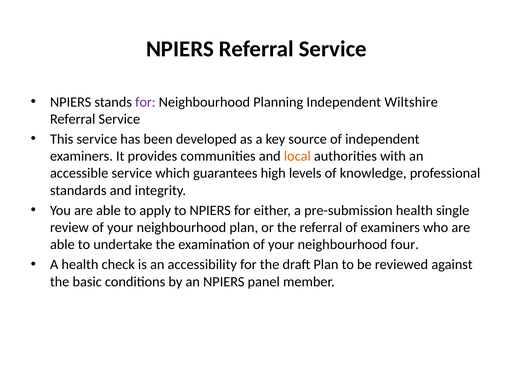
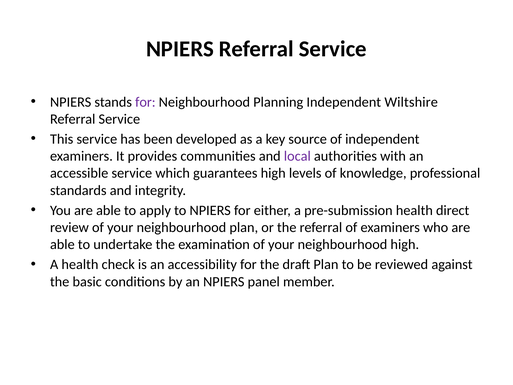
local colour: orange -> purple (297, 156)
single: single -> direct (453, 210)
neighbourhood four: four -> high (405, 244)
